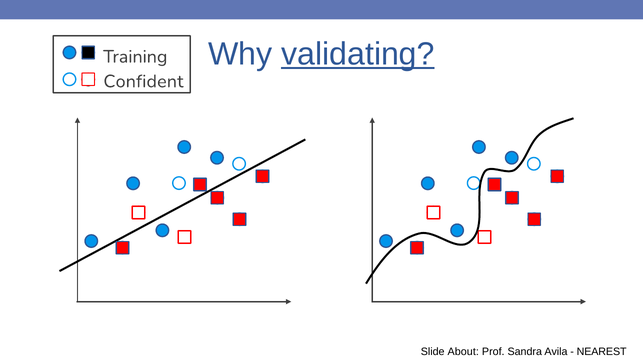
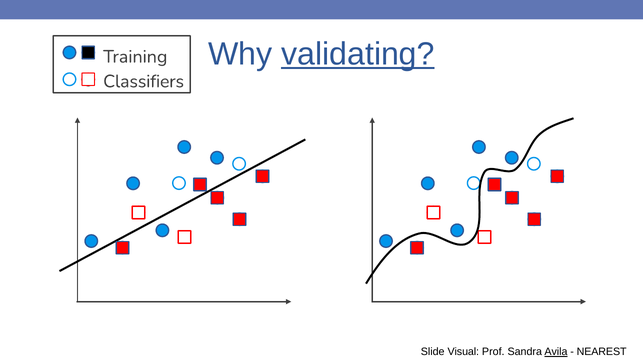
Confident: Confident -> Classifiers (144, 81)
About: About -> Visual (463, 352)
Avila underline: none -> present (556, 352)
